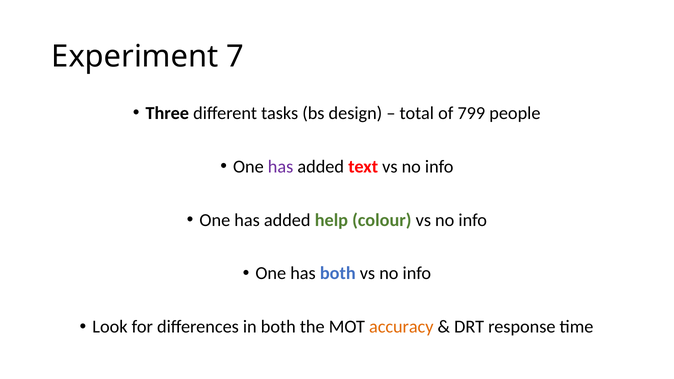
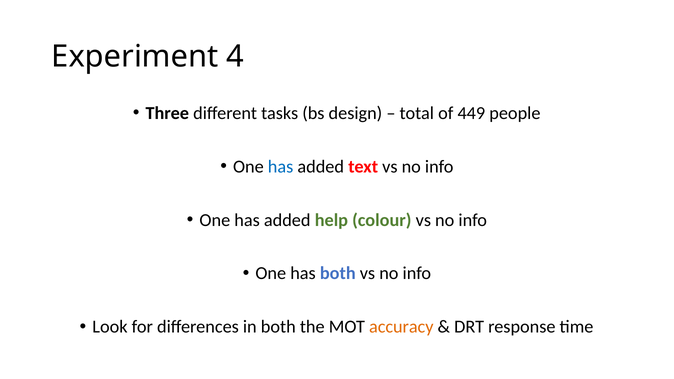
7: 7 -> 4 (235, 57)
799: 799 -> 449 (471, 113)
has colour: purple -> blue (281, 167)
